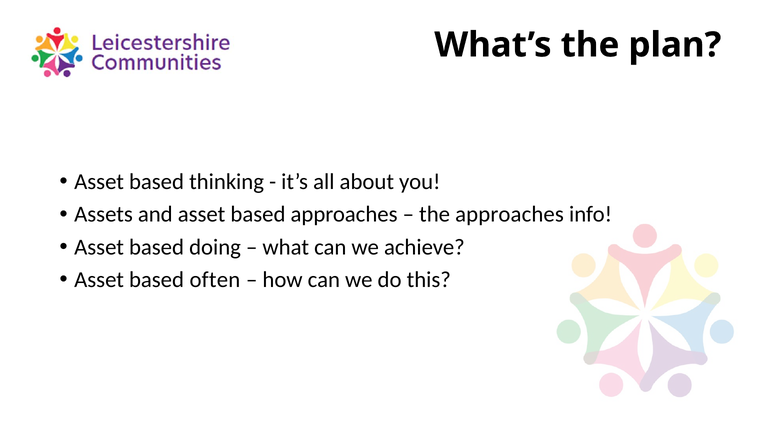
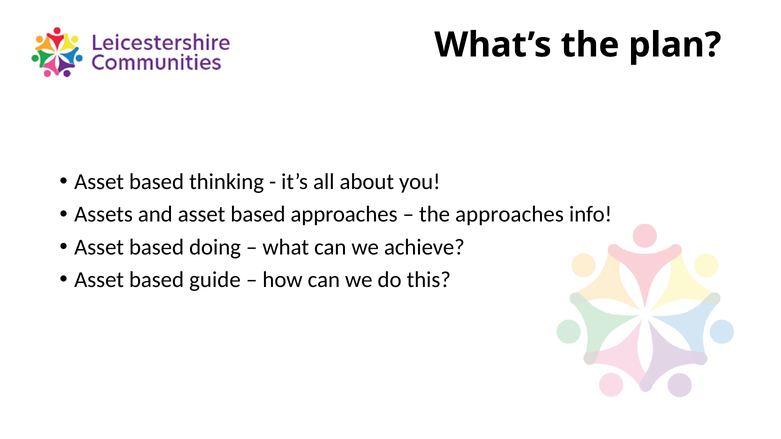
often: often -> guide (215, 280)
